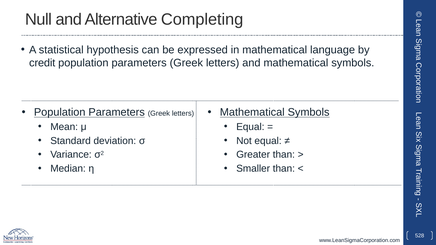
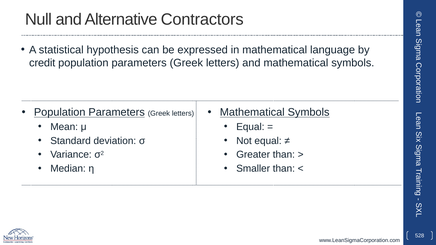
Completing: Completing -> Contractors (202, 19)
